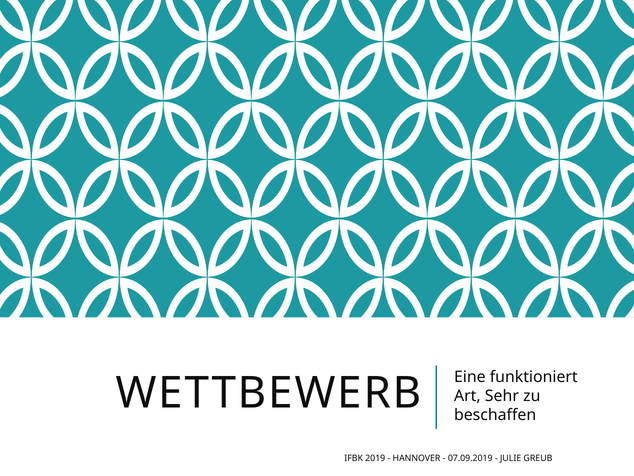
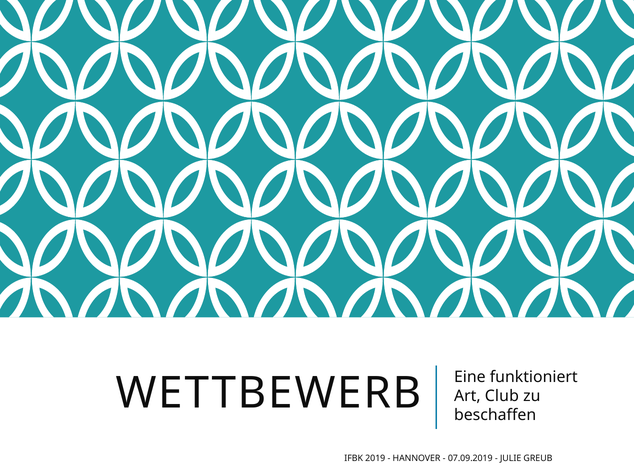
Sehr: Sehr -> Club (502, 396)
